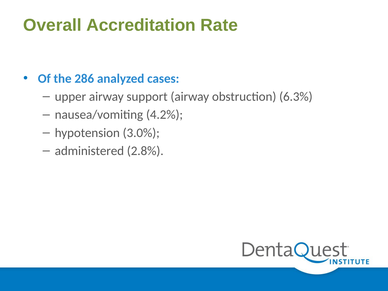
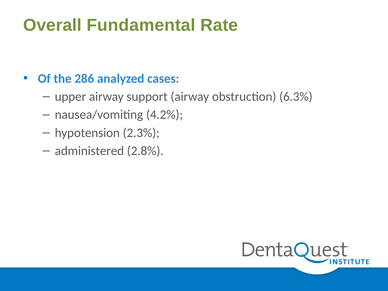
Accreditation: Accreditation -> Fundamental (141, 25)
3.0%: 3.0% -> 2.3% (141, 133)
